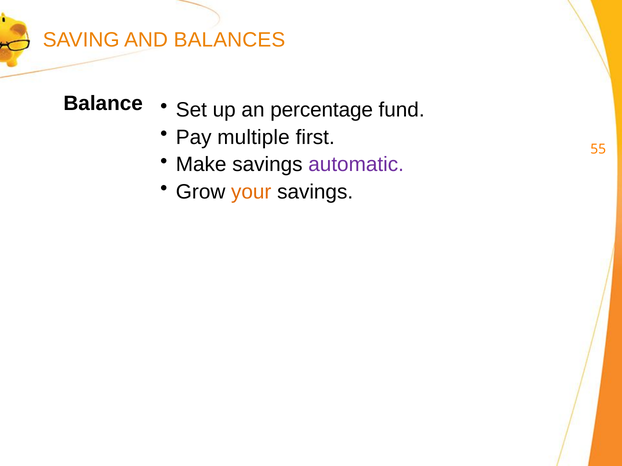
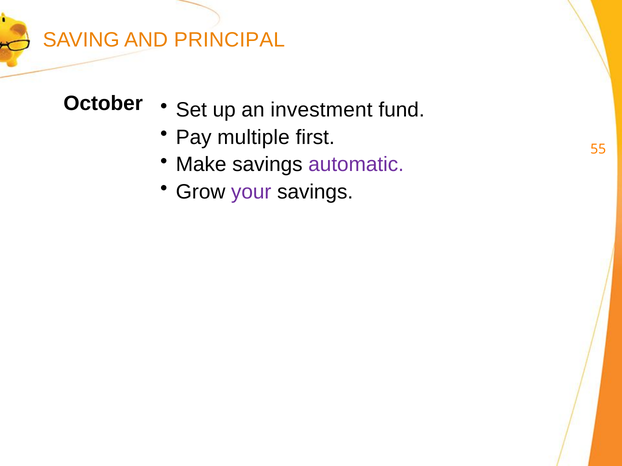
BALANCES: BALANCES -> PRINCIPAL (229, 40)
Balance: Balance -> October (103, 104)
percentage: percentage -> investment (321, 110)
your colour: orange -> purple (251, 192)
